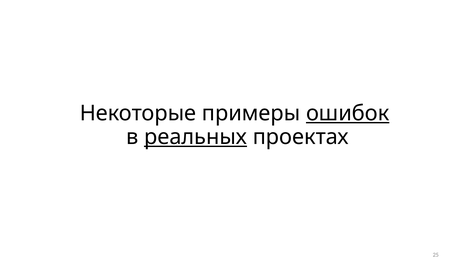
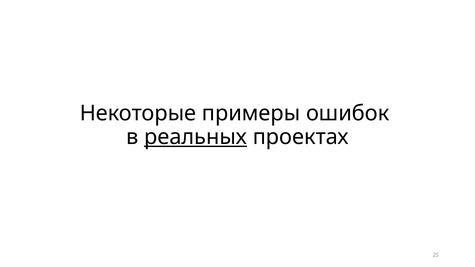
ошибок underline: present -> none (348, 113)
